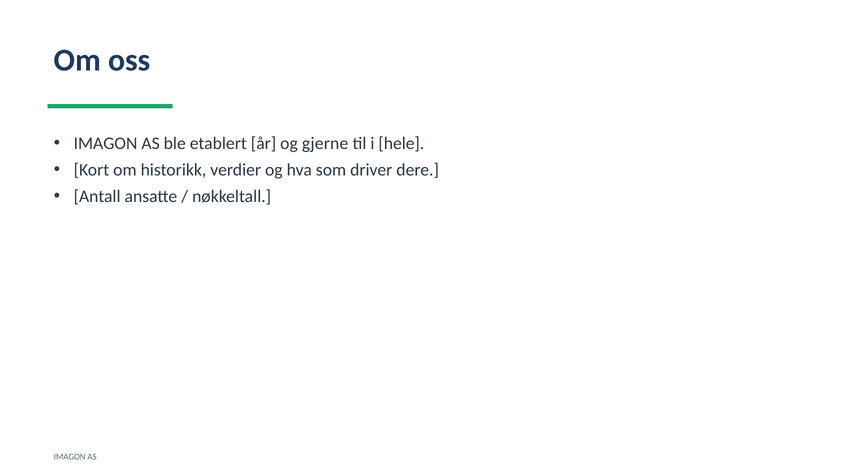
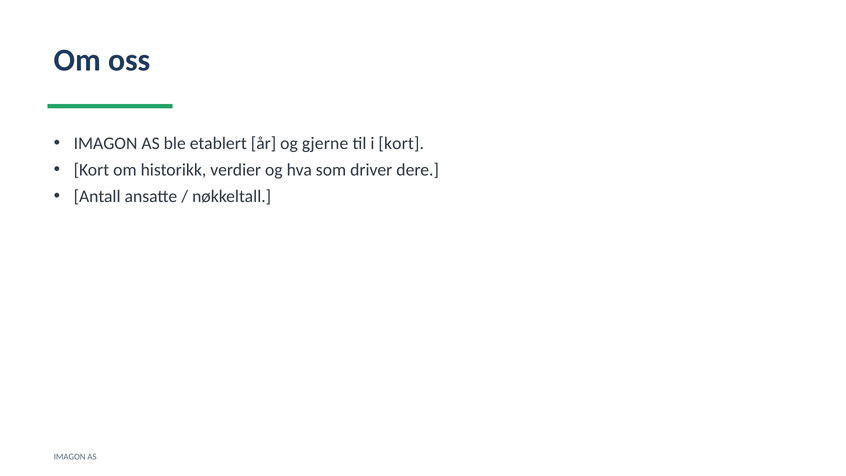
i hele: hele -> kort (401, 143)
